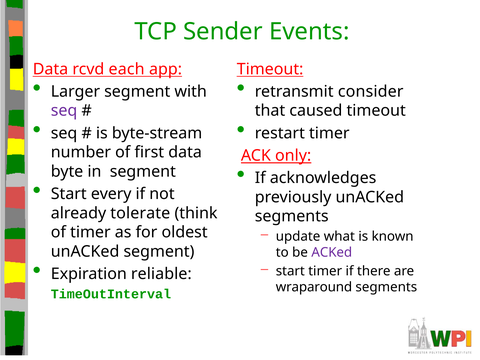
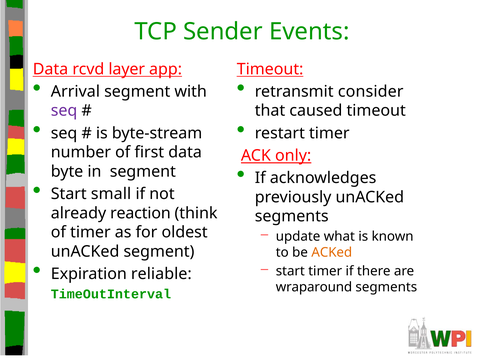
each: each -> layer (127, 69)
Larger: Larger -> Arrival (75, 92)
every: every -> small (111, 194)
tolerate: tolerate -> reaction (140, 213)
ACKed colour: purple -> orange (332, 252)
